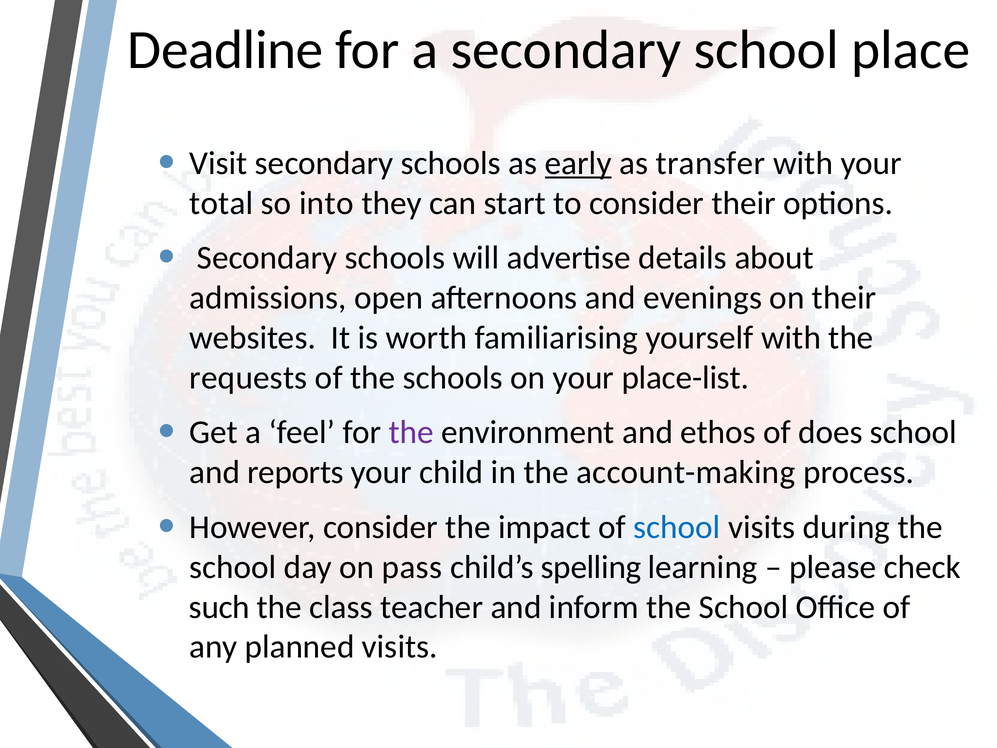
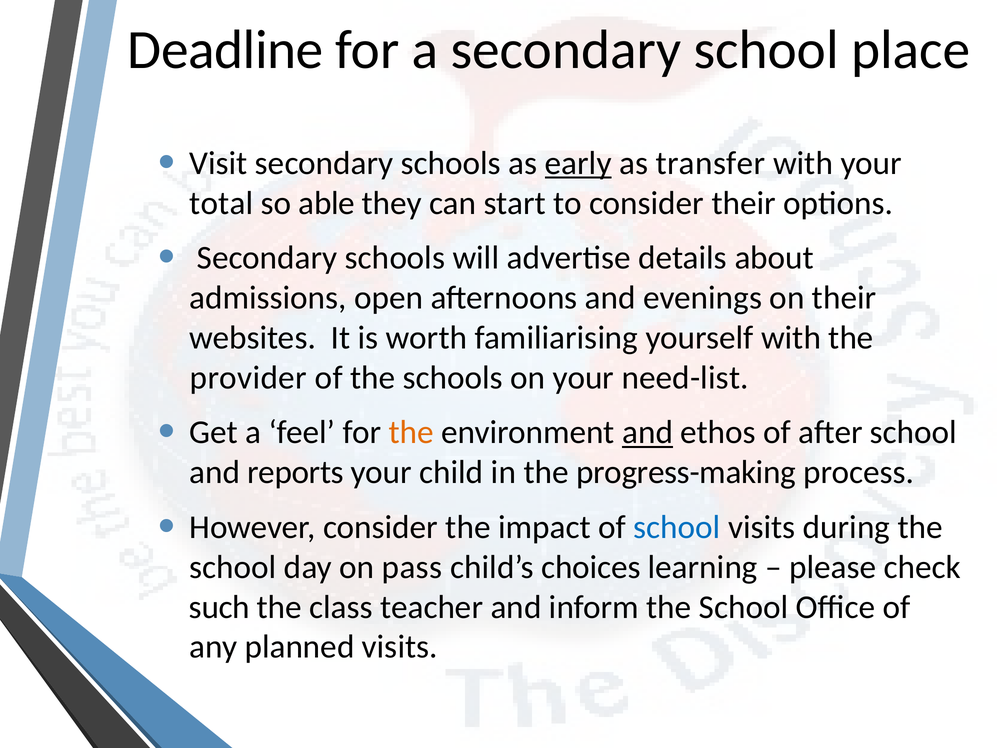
into: into -> able (327, 203)
requests: requests -> provider (248, 378)
place-list: place-list -> need-list (685, 378)
the colour: purple -> orange (411, 432)
and underline: none -> present (648, 432)
does: does -> after (831, 432)
account-making: account-making -> progress-making (686, 472)
spelling: spelling -> choices (591, 567)
